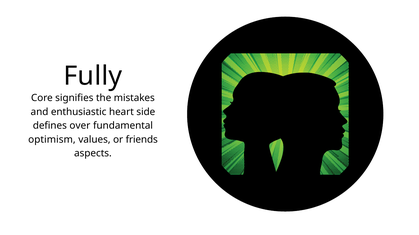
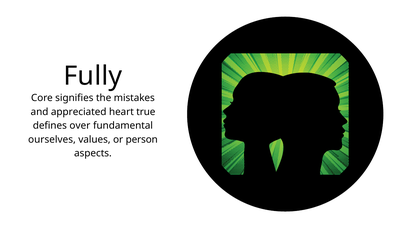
enthusiastic: enthusiastic -> appreciated (79, 112)
side: side -> true (146, 112)
optimism: optimism -> ourselves (52, 140)
friends: friends -> person (142, 140)
